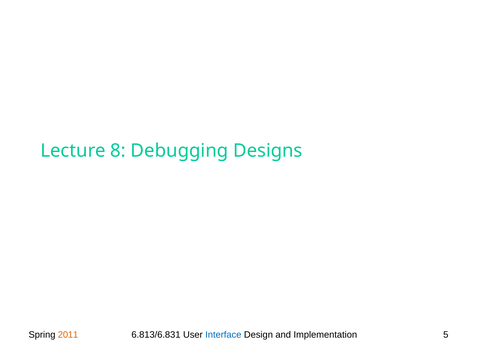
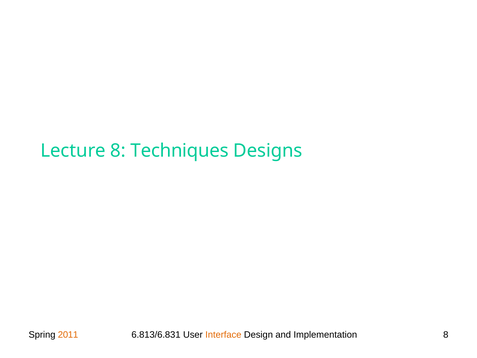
Debugging: Debugging -> Techniques (180, 151)
Interface colour: blue -> orange (223, 334)
Implementation 5: 5 -> 8 (446, 334)
